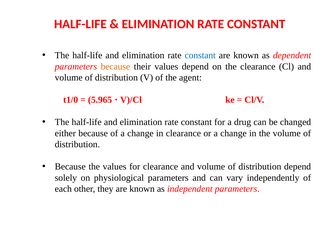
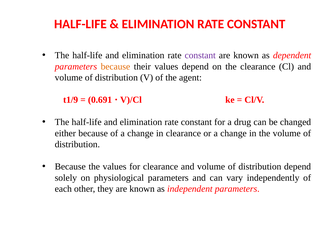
constant colour: blue -> purple (200, 56)
t1/0: t1/0 -> t1/9 (71, 100)
5.965: 5.965 -> 0.691 (100, 100)
